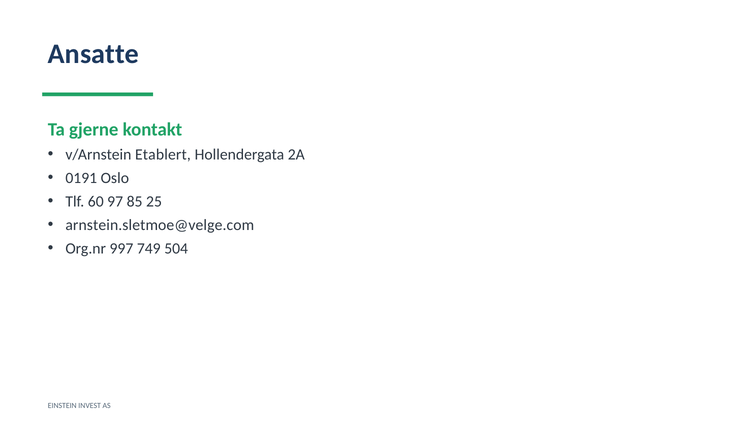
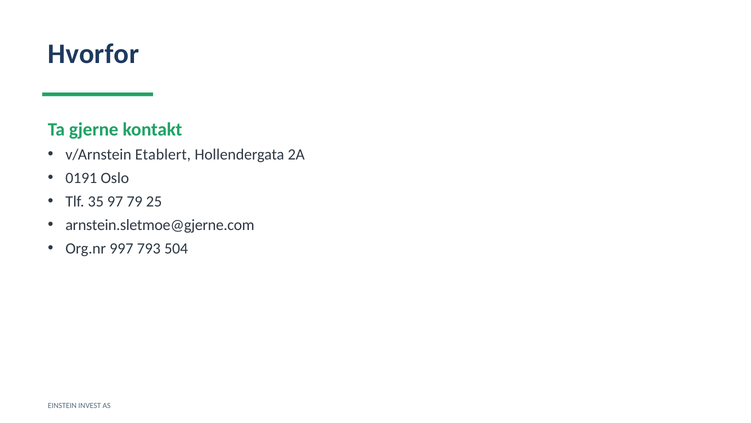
Ansatte: Ansatte -> Hvorfor (93, 54)
60: 60 -> 35 (96, 201)
85: 85 -> 79 (135, 201)
arnstein.sletmoe@velge.com: arnstein.sletmoe@velge.com -> arnstein.sletmoe@gjerne.com (160, 225)
749: 749 -> 793 (149, 248)
